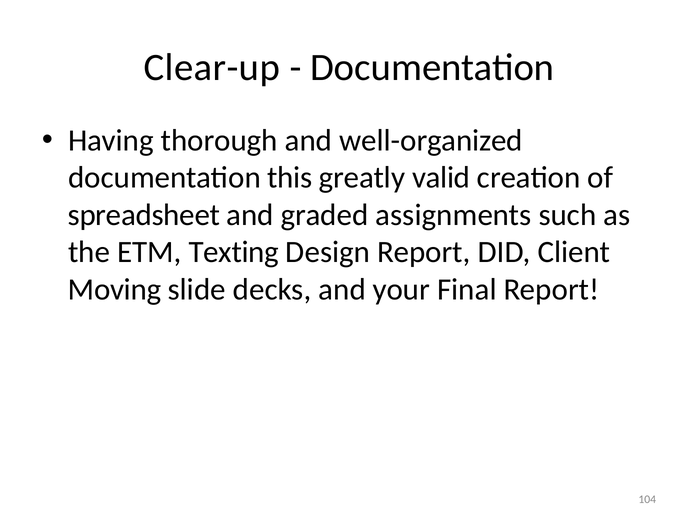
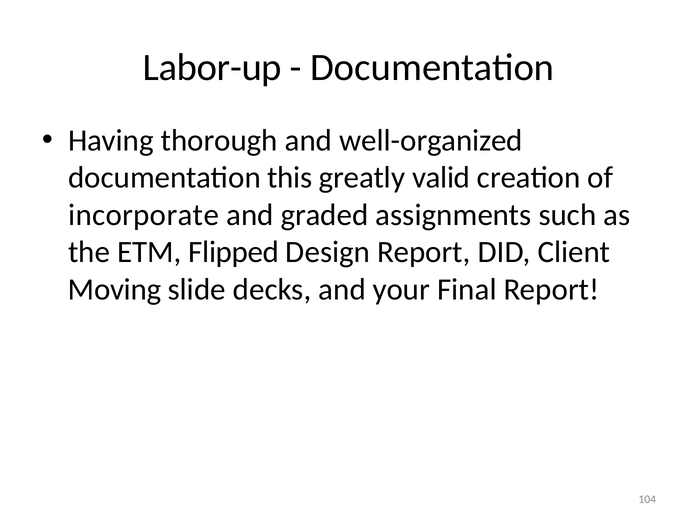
Clear-up: Clear-up -> Labor-up (212, 67)
spreadsheet: spreadsheet -> incorporate (144, 215)
Texting: Texting -> Flipped (234, 252)
